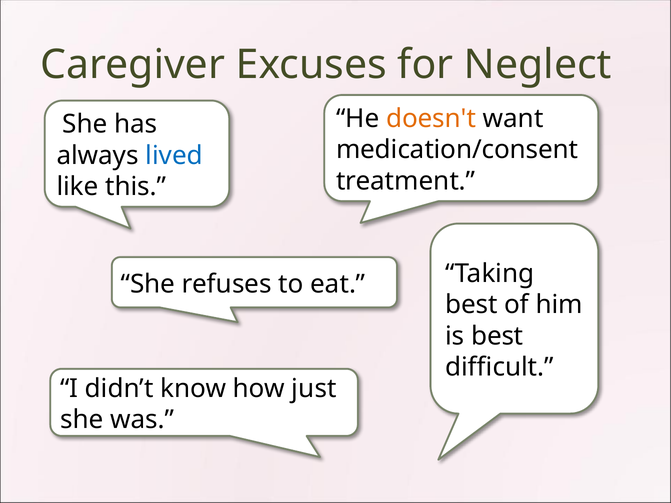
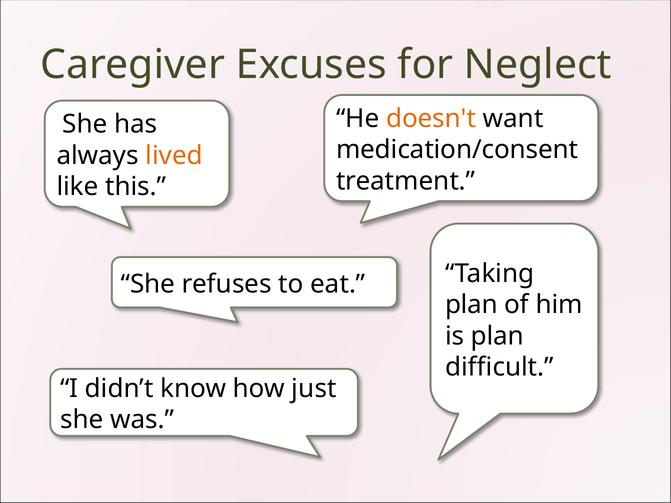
lived colour: blue -> orange (174, 156)
best: best -> plan (471, 305)
is best: best -> plan (497, 336)
